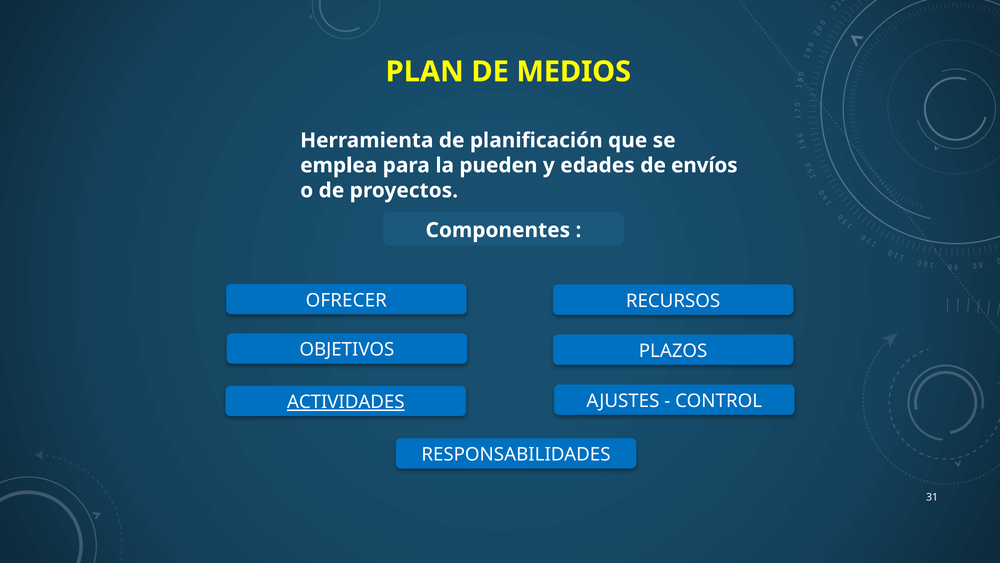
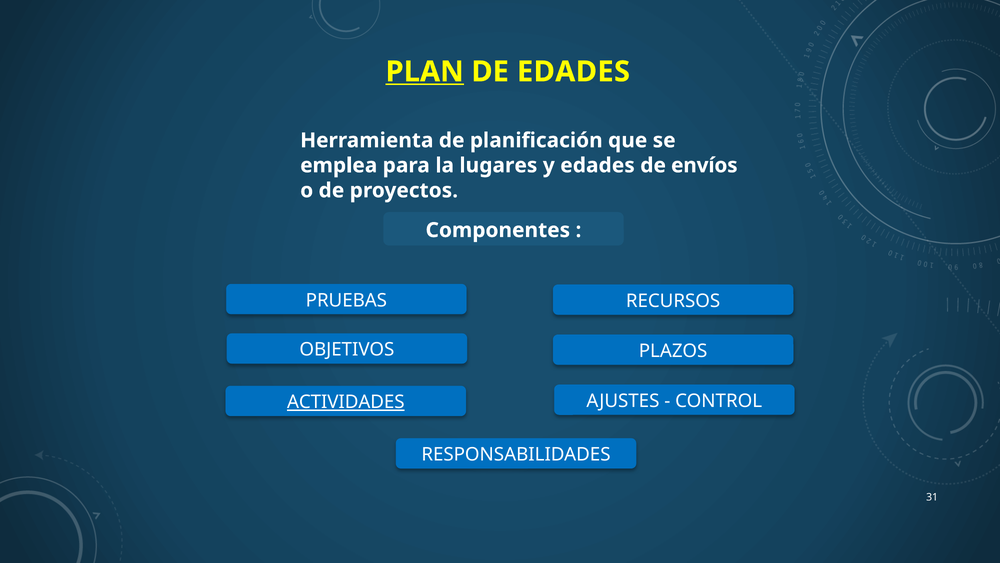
PLAN underline: none -> present (425, 72)
DE MEDIOS: MEDIOS -> EDADES (573, 72)
pueden: pueden -> lugares (498, 165)
OFRECER: OFRECER -> PRUEBAS (346, 300)
